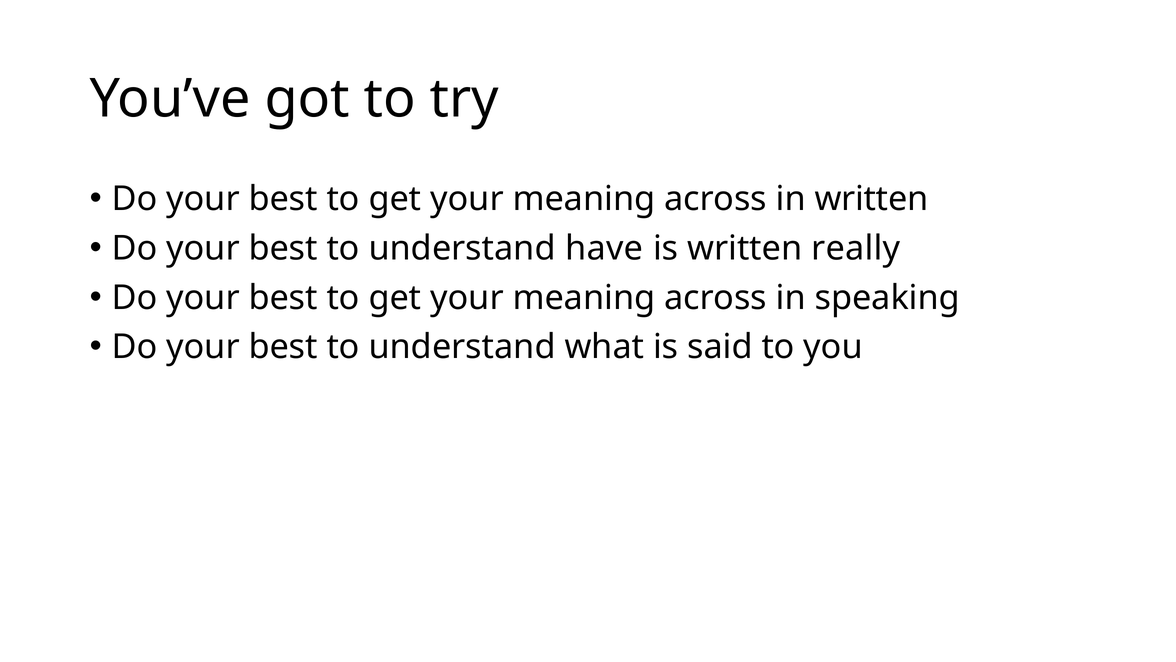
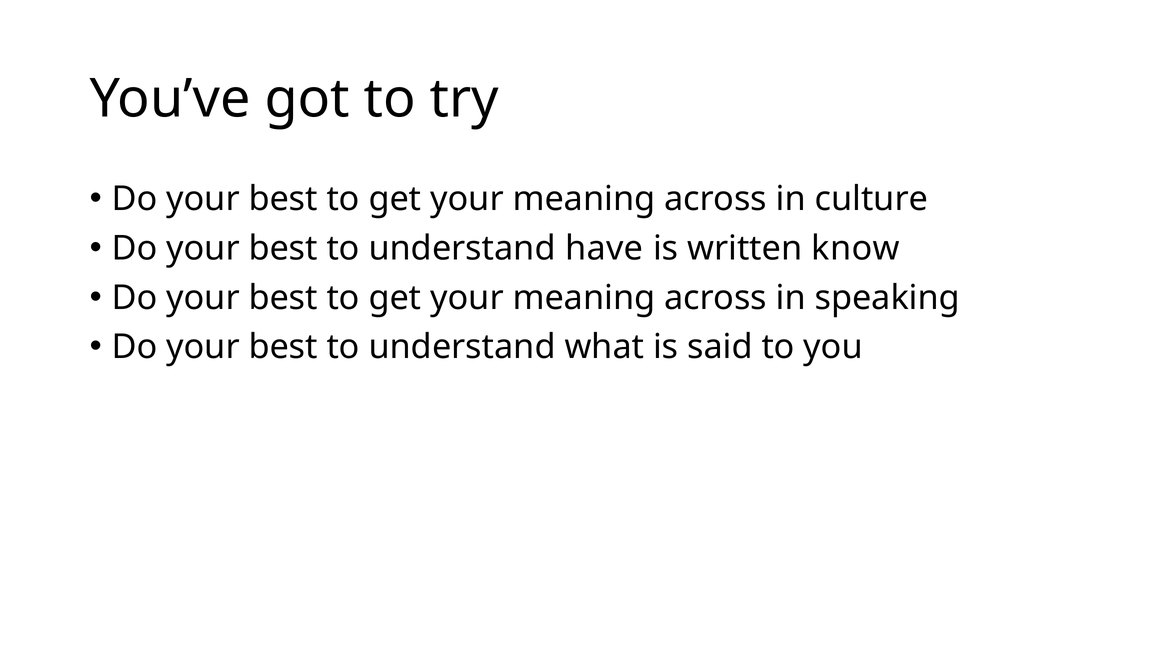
in written: written -> culture (871, 199)
really: really -> know (856, 248)
